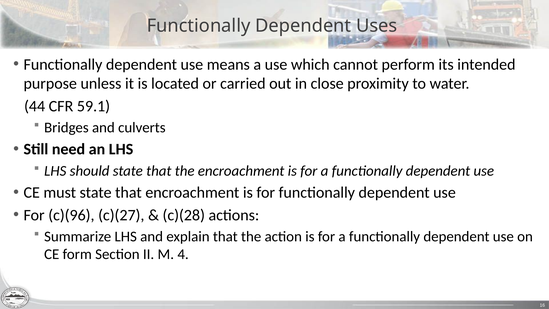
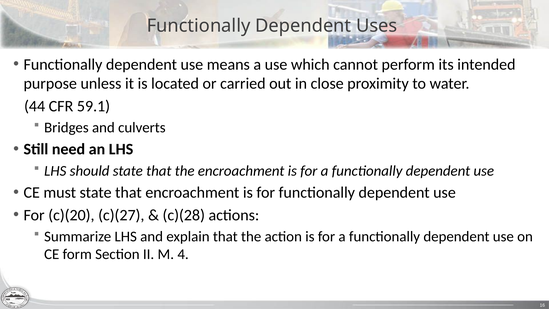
c)(96: c)(96 -> c)(20 (71, 215)
